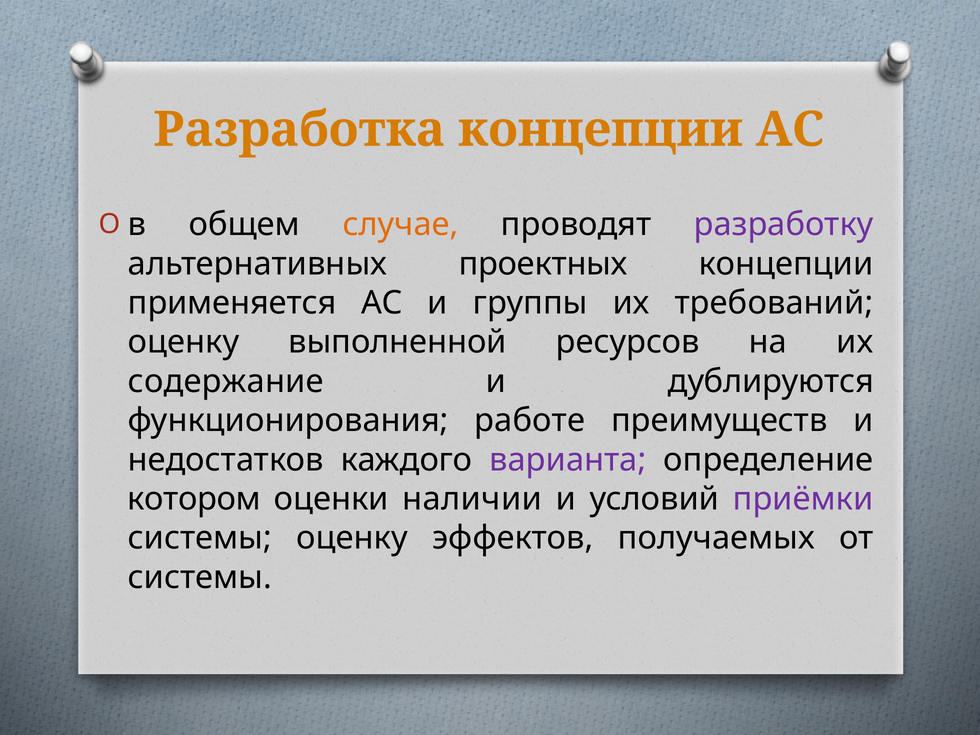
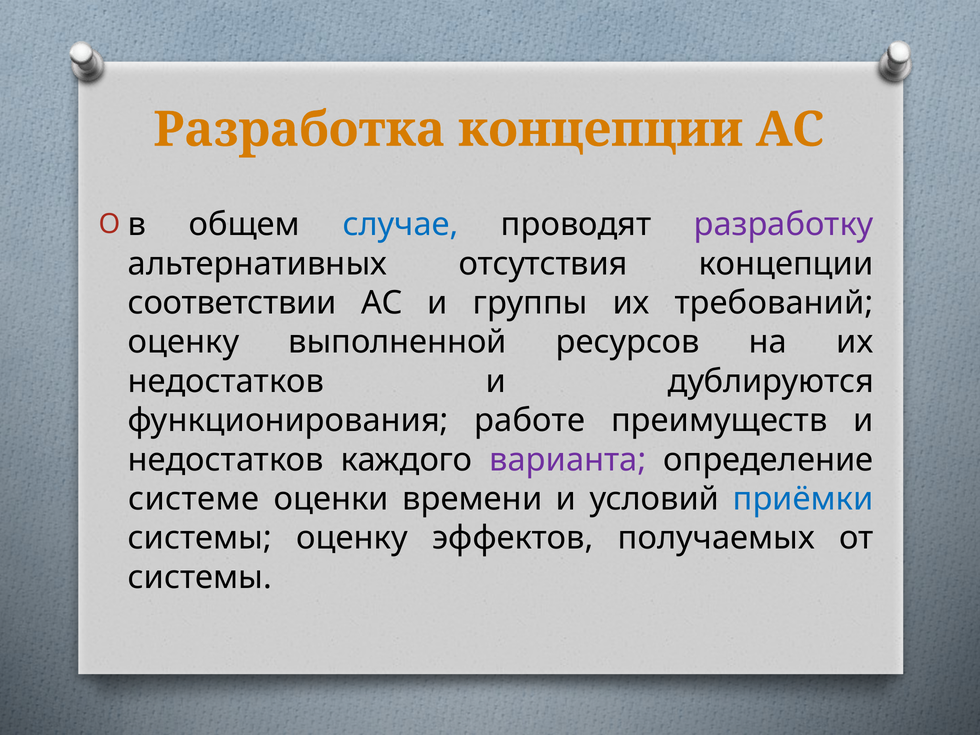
случае colour: orange -> blue (401, 225)
проектных: проектных -> отсутствия (543, 264)
применяется: применяется -> соответствии (232, 303)
содержание: содержание -> недостатков (226, 381)
котором: котором -> системе (194, 499)
наличии: наличии -> времени (472, 499)
приёмки colour: purple -> blue (803, 499)
